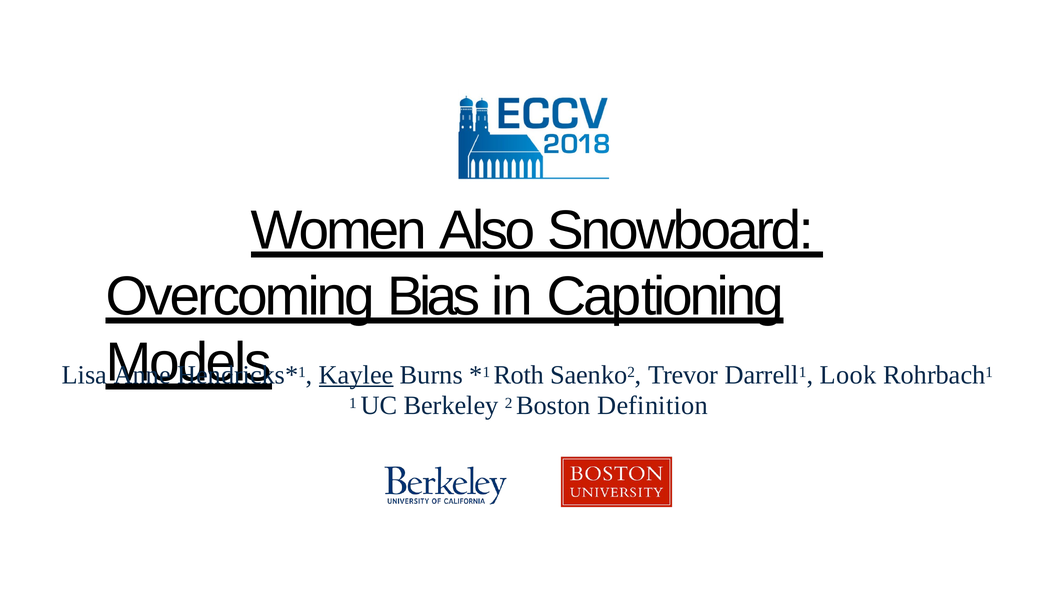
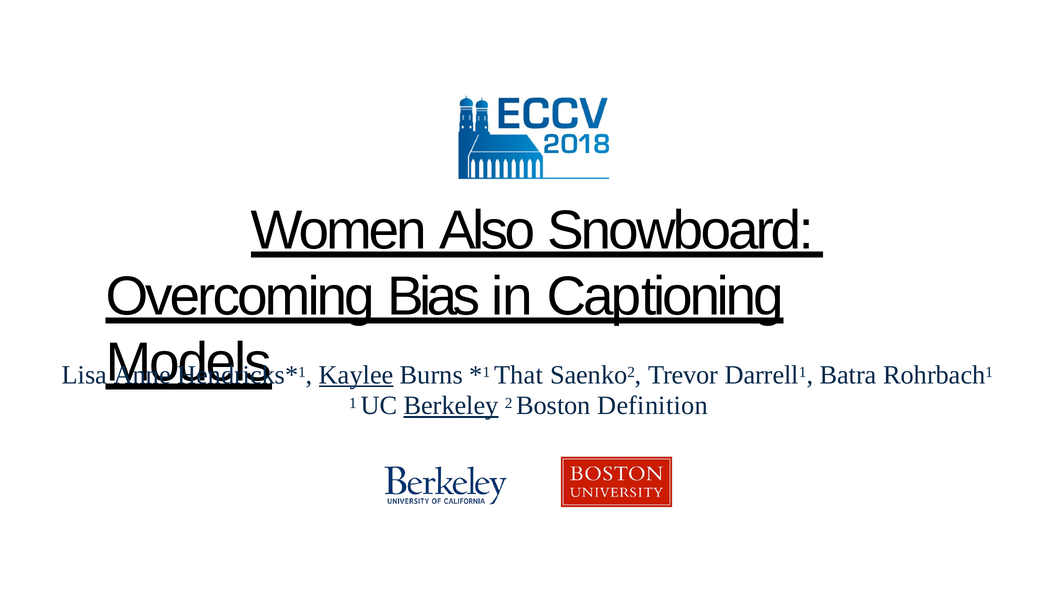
Roth: Roth -> That (519, 374)
Look: Look -> Batra (848, 374)
Berkeley underline: none -> present (451, 405)
